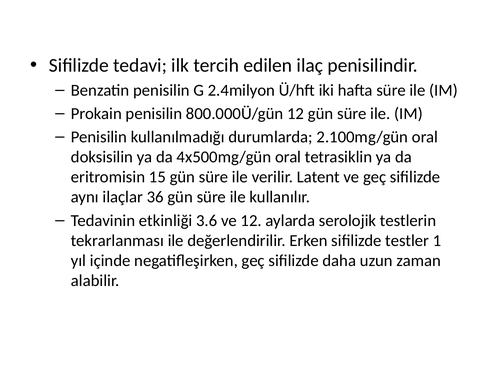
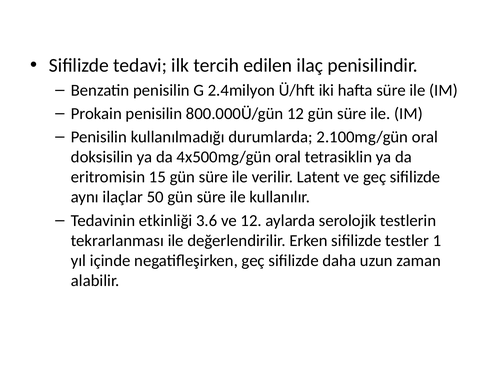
36: 36 -> 50 (155, 197)
